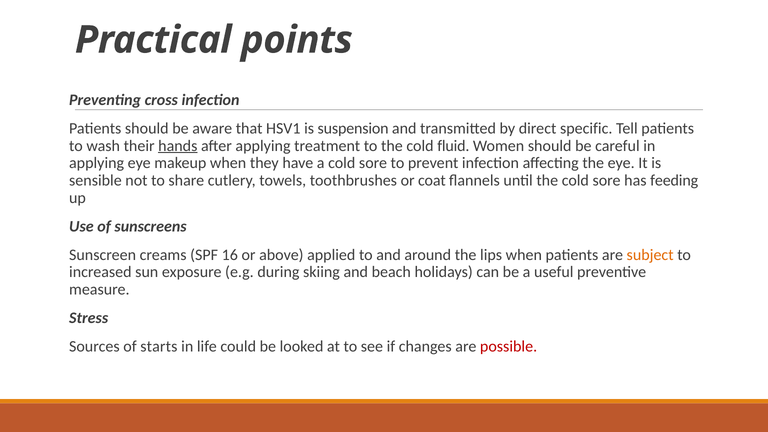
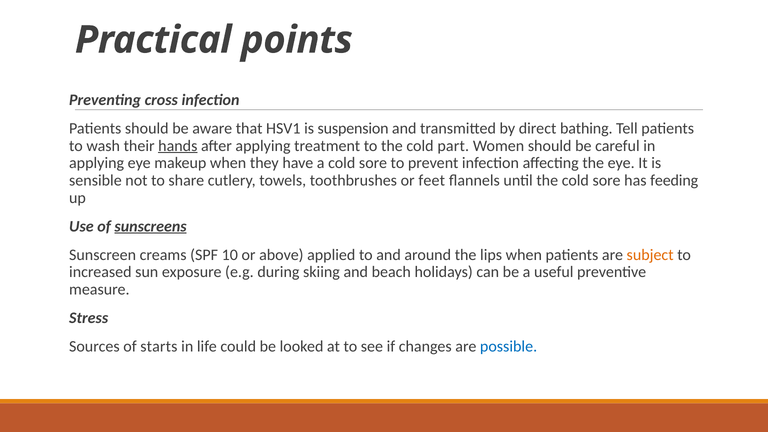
specific: specific -> bathing (586, 129)
fluid: fluid -> part (453, 146)
coat: coat -> feet (432, 180)
sunscreens underline: none -> present (151, 226)
16: 16 -> 10 (230, 255)
possible colour: red -> blue (509, 346)
